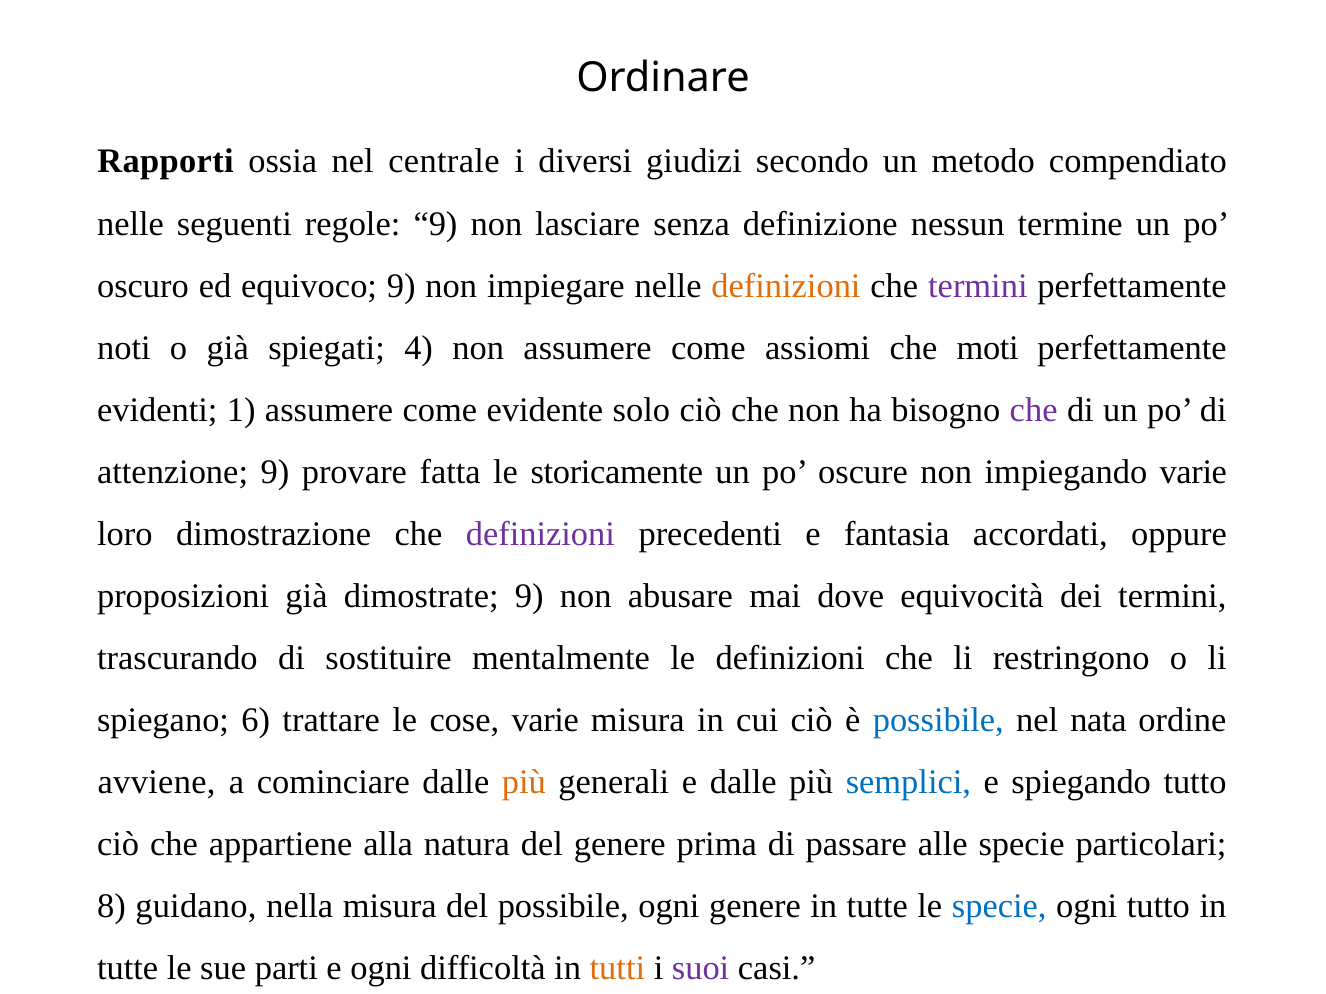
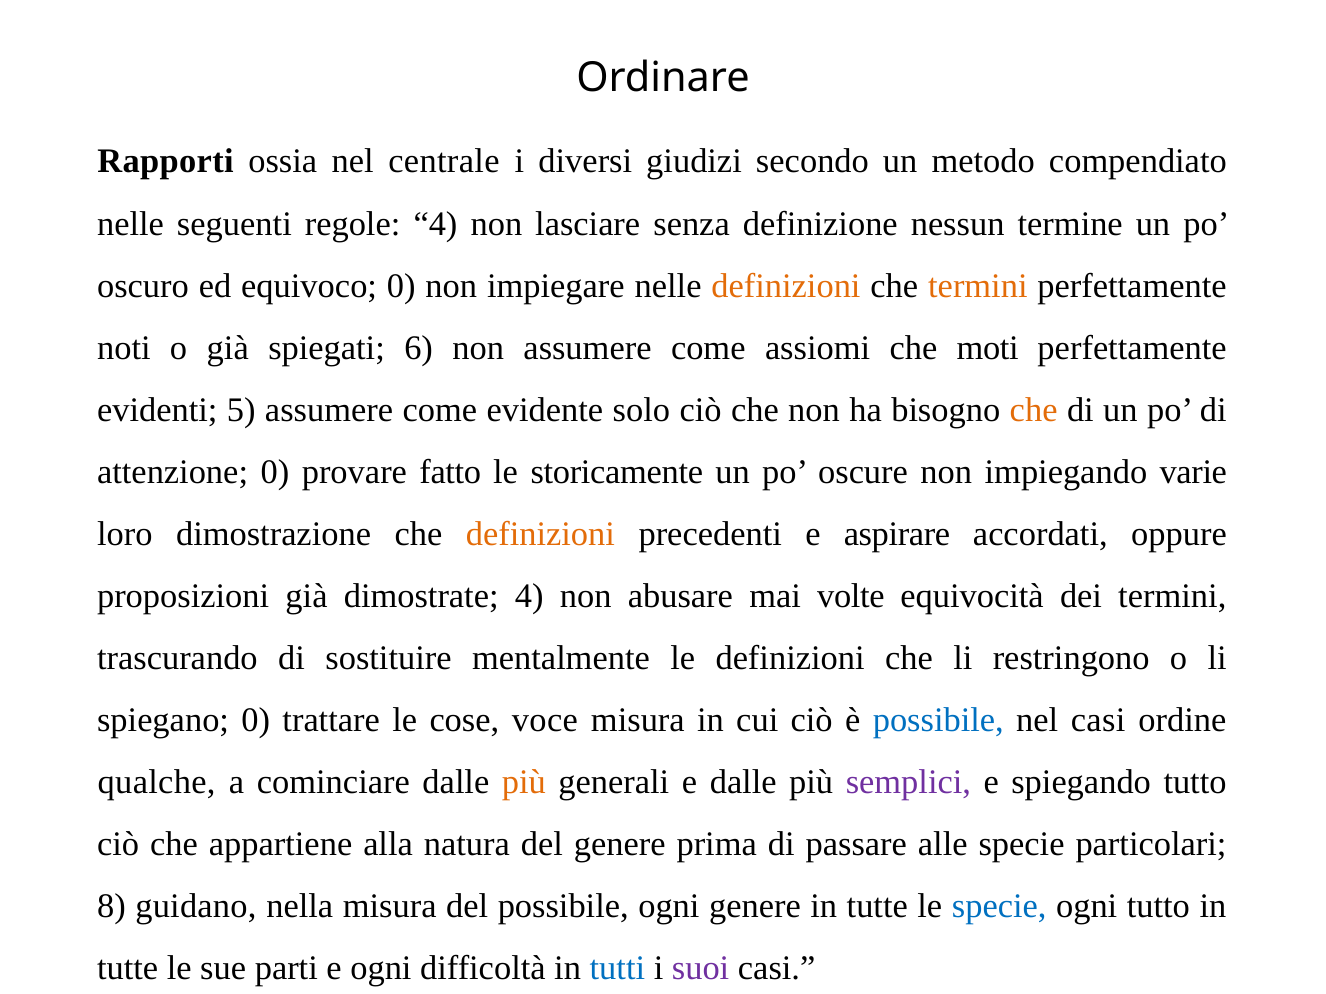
regole 9: 9 -> 4 (436, 224)
equivoco 9: 9 -> 0 (401, 286)
termini colour: purple -> orange (978, 286)
4: 4 -> 6 (419, 348)
1: 1 -> 5 (241, 410)
che colour: purple -> orange (1034, 410)
attenzione 9: 9 -> 0 (275, 472)
fatta: fatta -> fatto (450, 472)
definizioni colour: purple -> orange (540, 534)
fantasia: fantasia -> aspirare (897, 534)
dimostrate 9: 9 -> 4 (529, 596)
dove: dove -> volte (851, 596)
spiegano 6: 6 -> 0 (256, 721)
cose varie: varie -> voce (545, 721)
nel nata: nata -> casi (1098, 721)
avviene: avviene -> qualche (157, 783)
semplici colour: blue -> purple (908, 783)
tutti colour: orange -> blue (617, 969)
